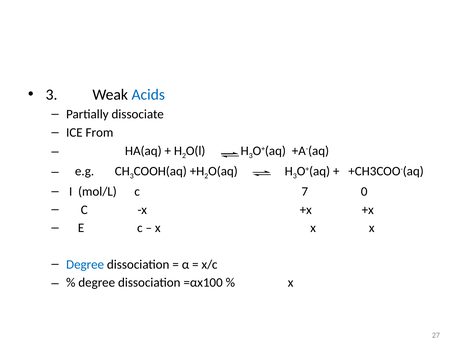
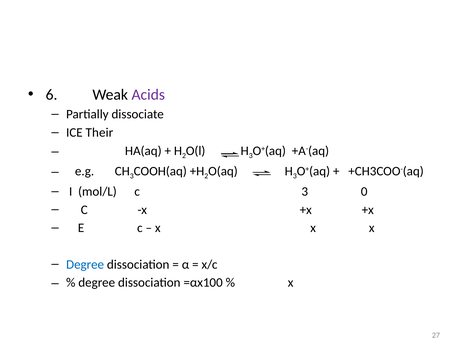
3: 3 -> 6 (52, 95)
Acids colour: blue -> purple (148, 95)
From: From -> Their (99, 133)
c 7: 7 -> 3 (305, 191)
